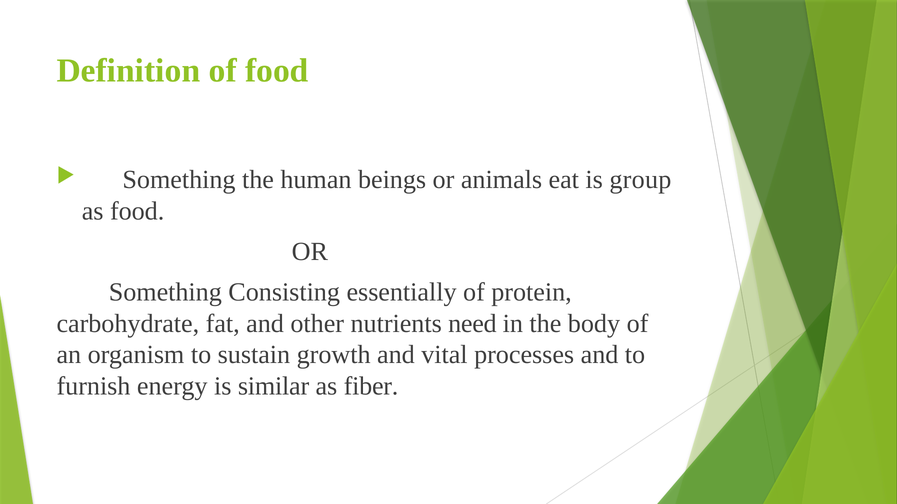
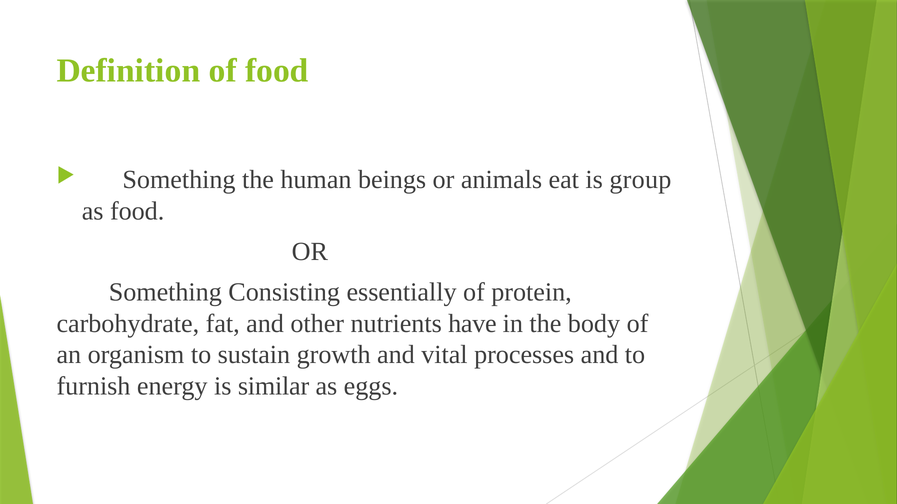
need: need -> have (472, 324)
fiber: fiber -> eggs (371, 387)
